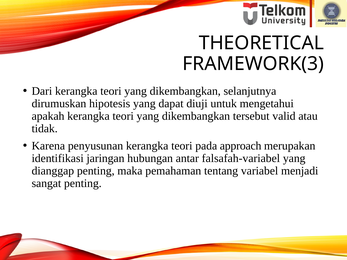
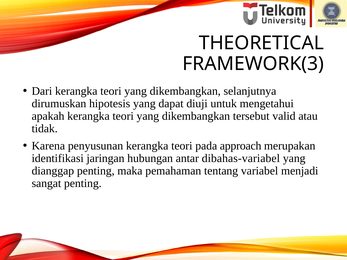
falsafah-variabel: falsafah-variabel -> dibahas-variabel (241, 158)
